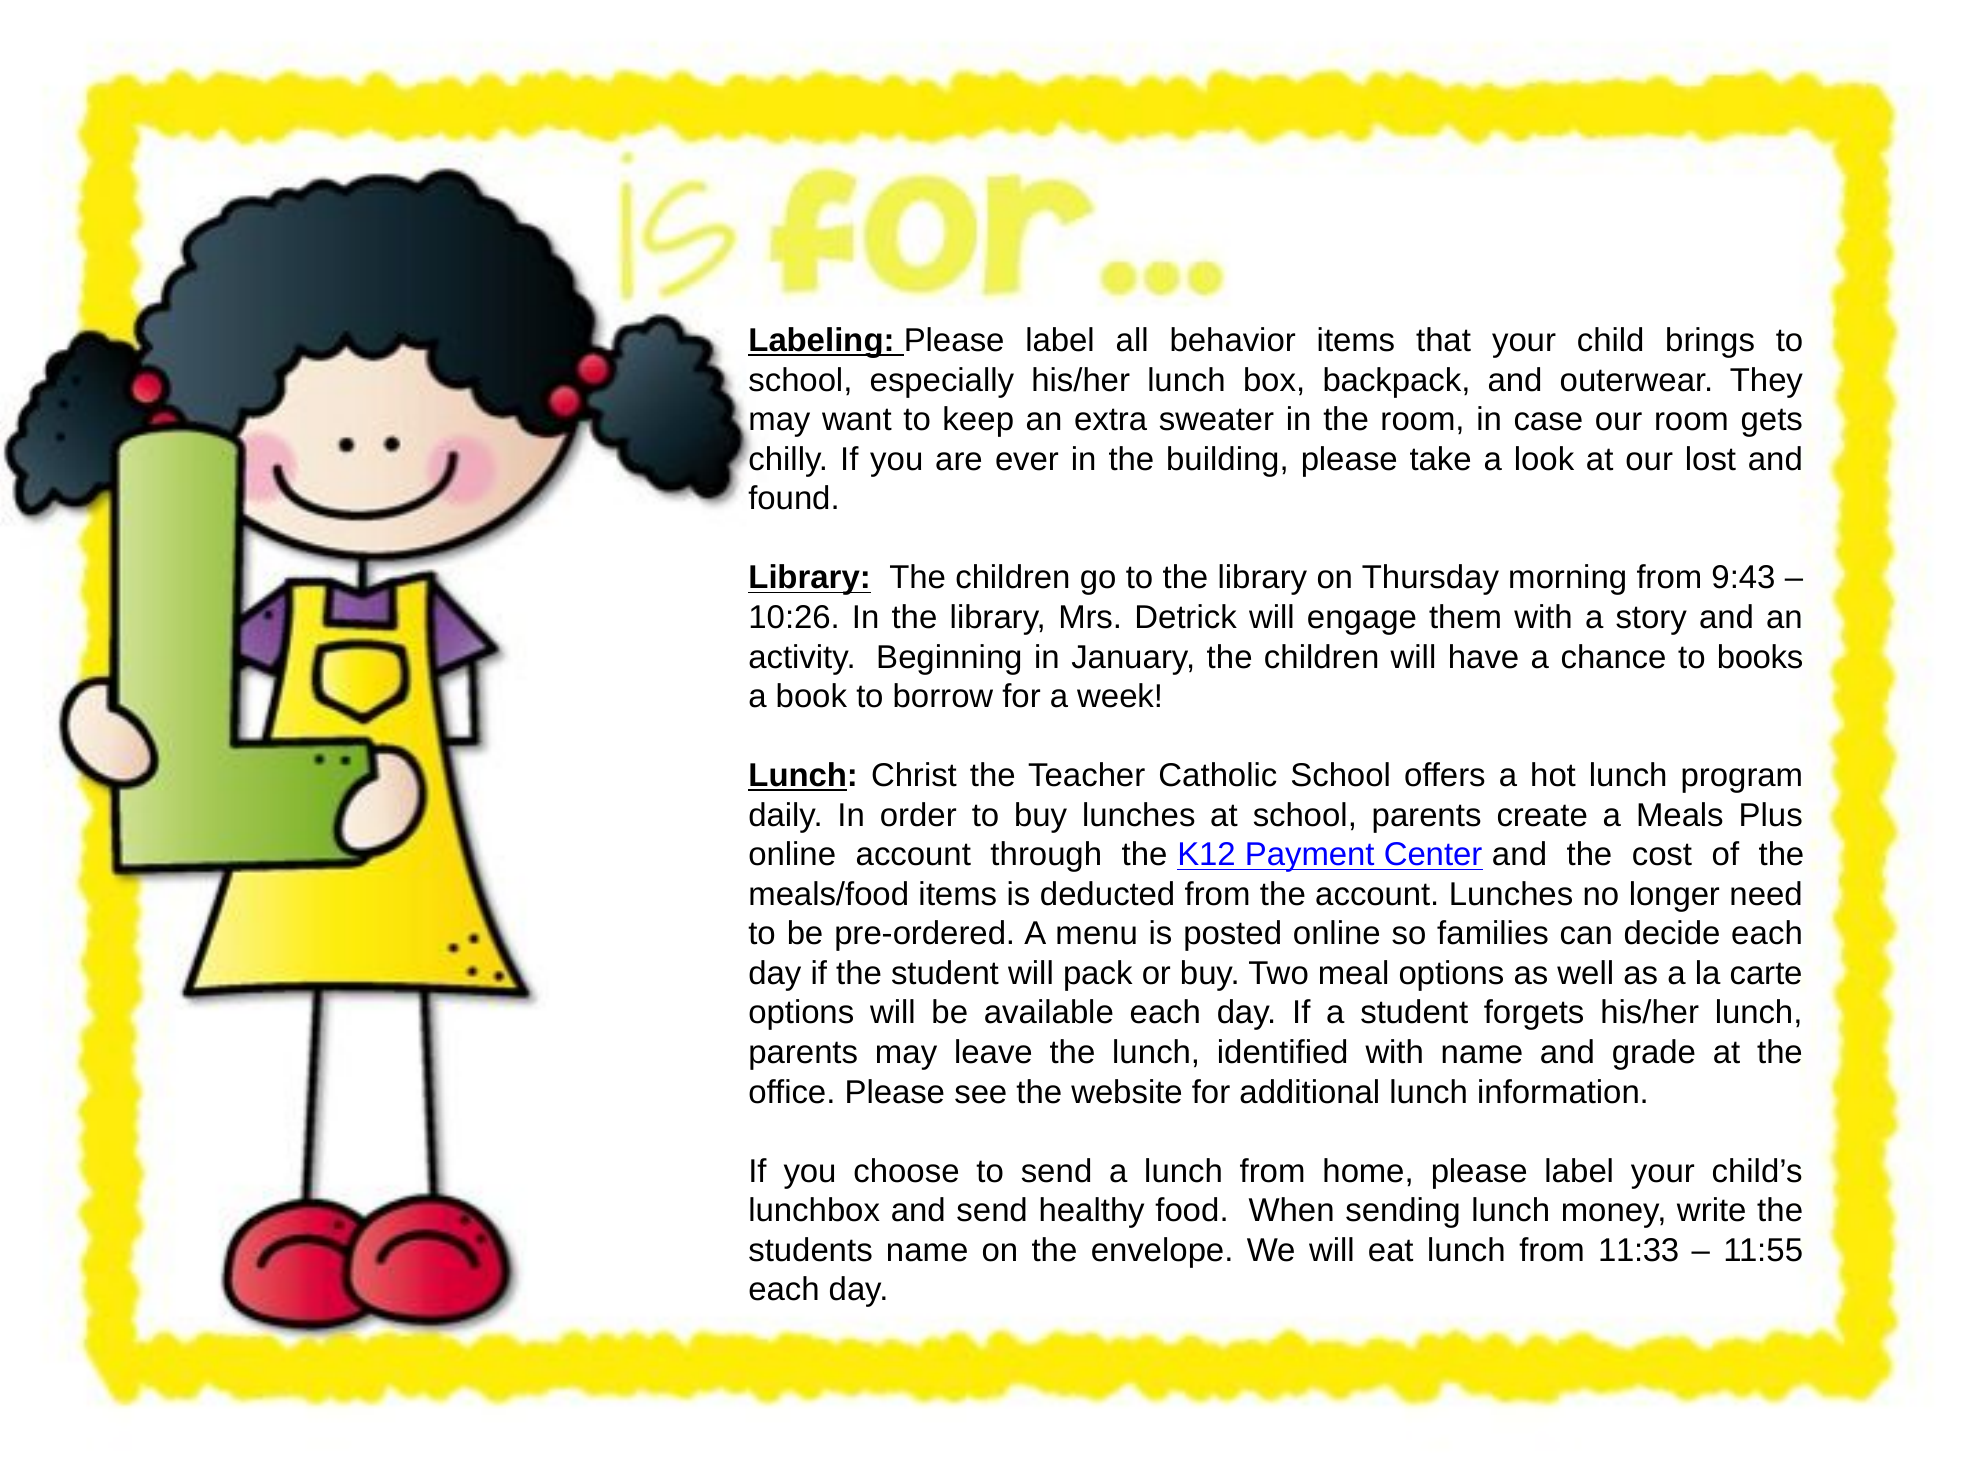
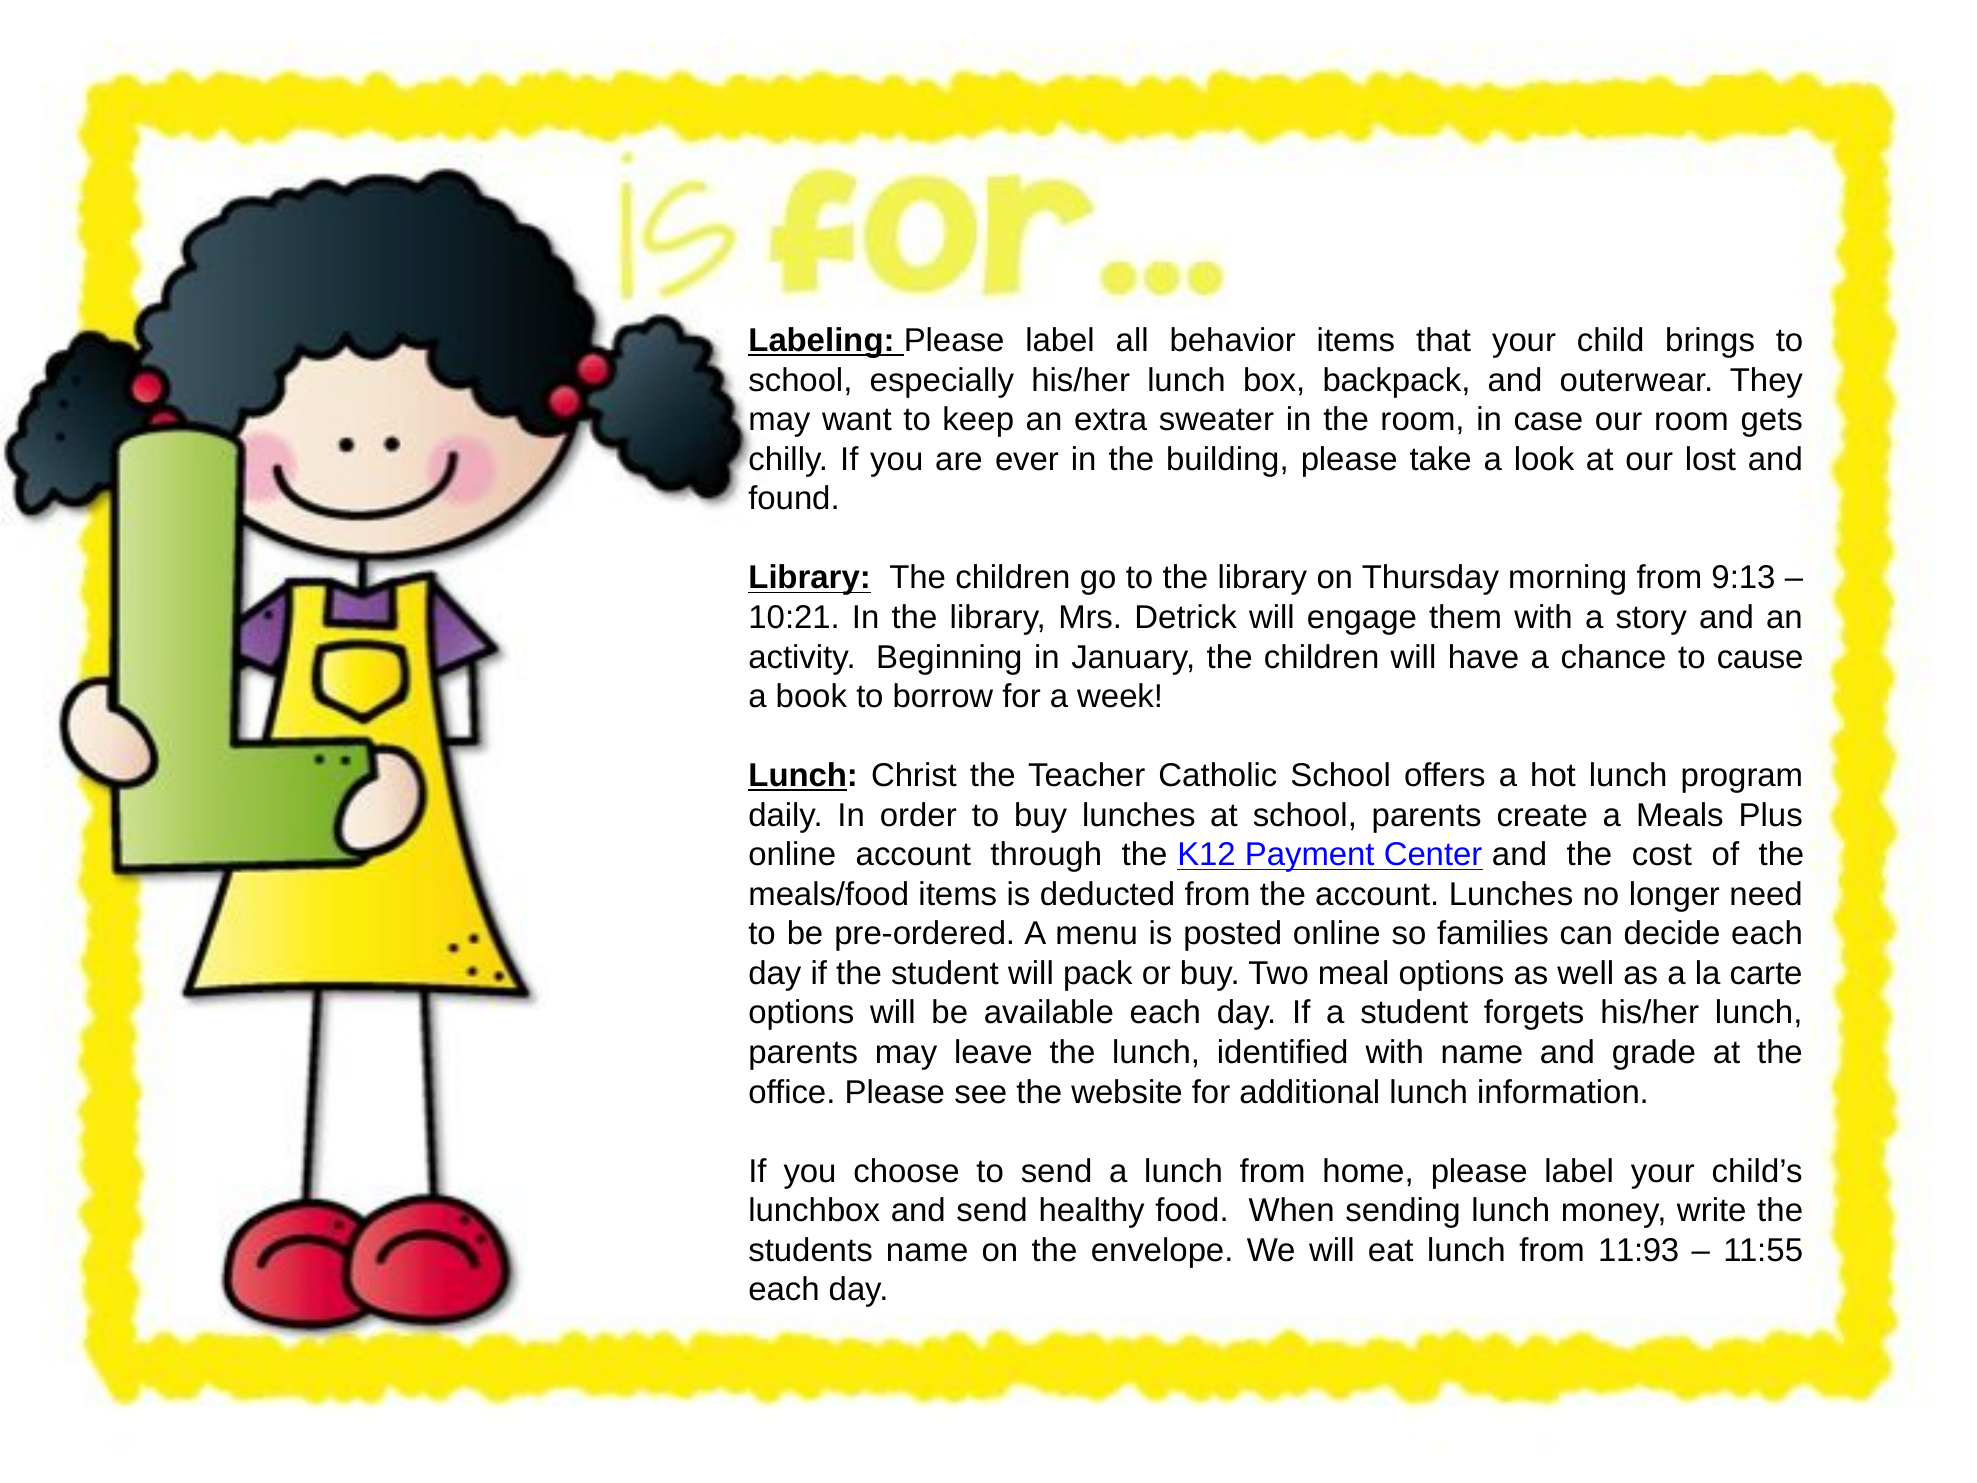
9:43: 9:43 -> 9:13 (1743, 578)
10:26: 10:26 -> 10:21 (794, 617)
books: books -> cause (1760, 657)
11:33: 11:33 -> 11:93 (1639, 1250)
